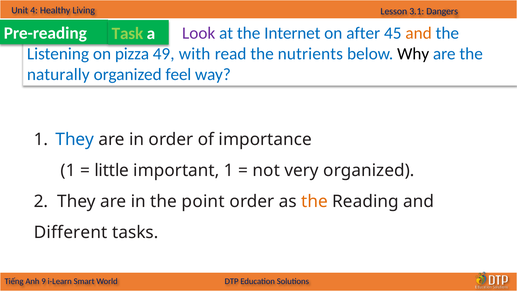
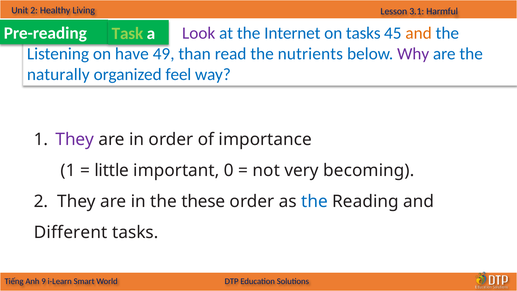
4: 4 -> 2 (34, 10)
Dangers: Dangers -> Harmful (442, 11)
on after: after -> tasks (363, 33)
pizza: pizza -> have (132, 54)
with: with -> than (195, 54)
Why colour: black -> purple (413, 54)
They colour: blue -> purple (75, 139)
important 1: 1 -> 0 (229, 170)
very organized: organized -> becoming (369, 170)
point: point -> these (203, 201)
the colour: orange -> blue (314, 201)
